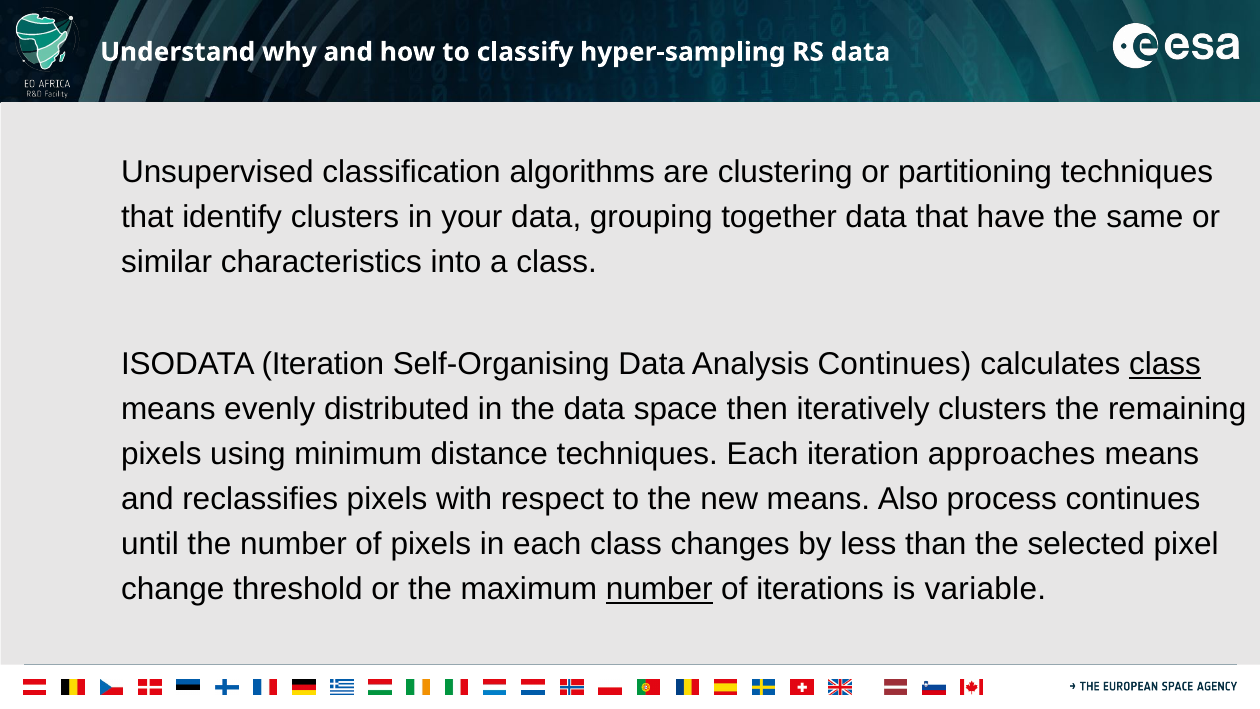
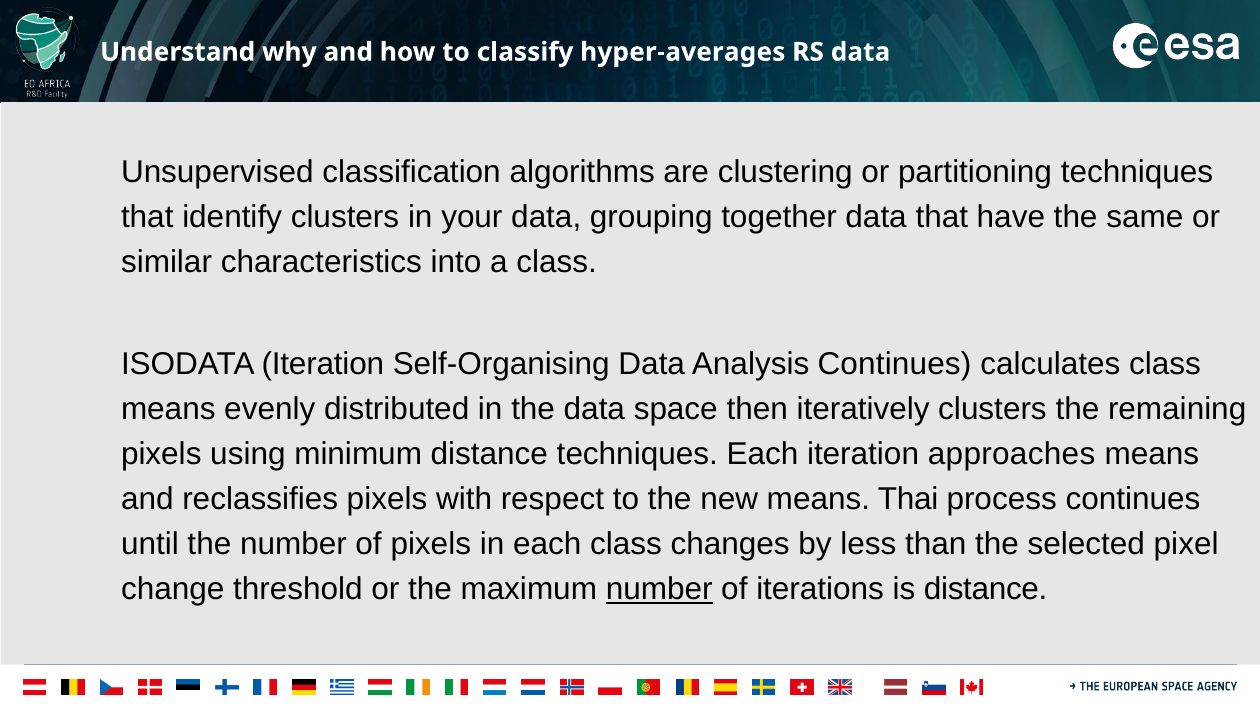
hyper-sampling: hyper-sampling -> hyper-averages (683, 52)
class underline: present -> none (1165, 364)
Also: Also -> Thai (908, 499)
is variable: variable -> distance (986, 589)
